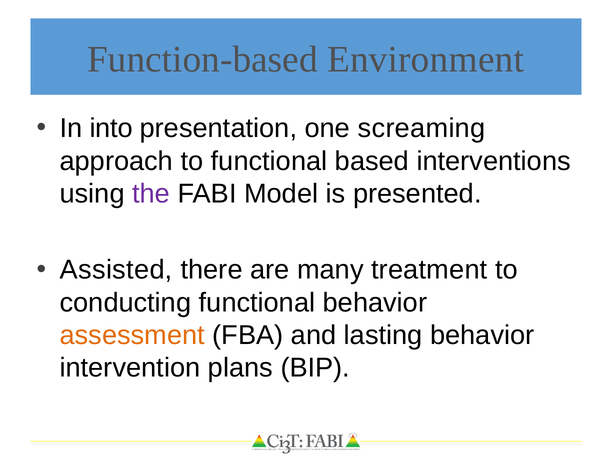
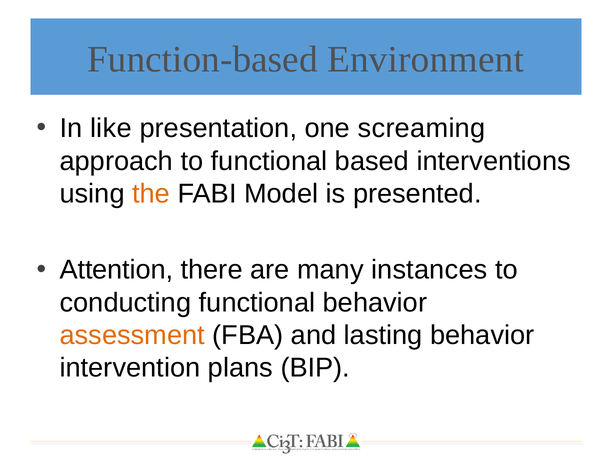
into: into -> like (111, 128)
the colour: purple -> orange (151, 194)
Assisted: Assisted -> Attention (116, 270)
treatment: treatment -> instances (429, 270)
